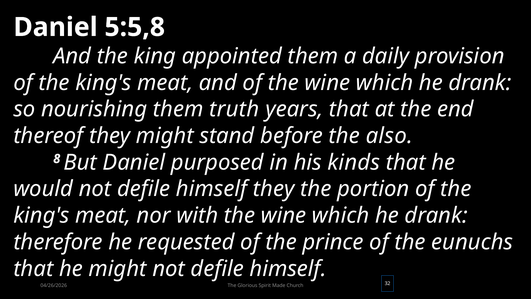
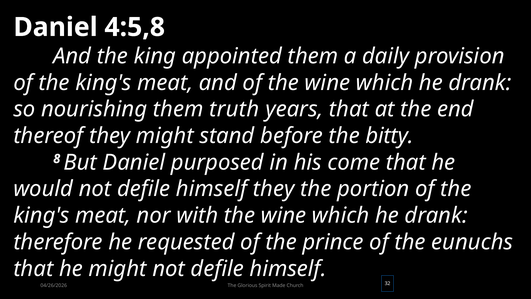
5:5,8: 5:5,8 -> 4:5,8 (135, 27)
also: also -> bitty (389, 136)
kinds: kinds -> come (354, 162)
